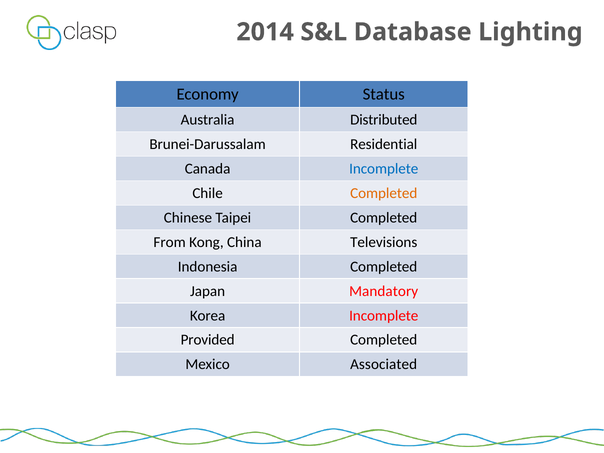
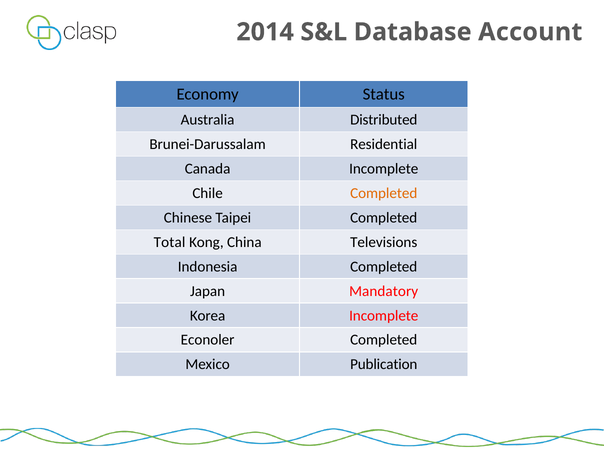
Lighting: Lighting -> Account (530, 32)
Incomplete colour: blue -> black (384, 169)
From: From -> Total (170, 242)
Provided: Provided -> Econoler (208, 340)
Associated: Associated -> Publication (384, 365)
